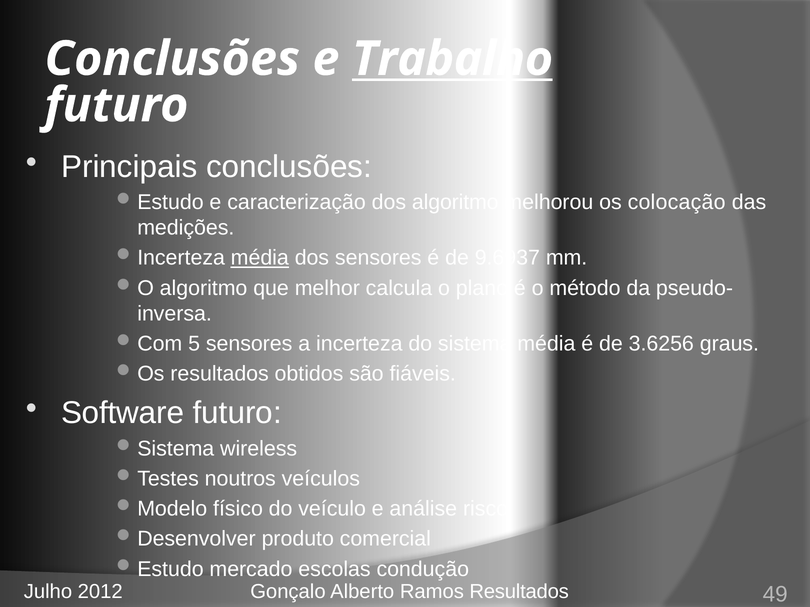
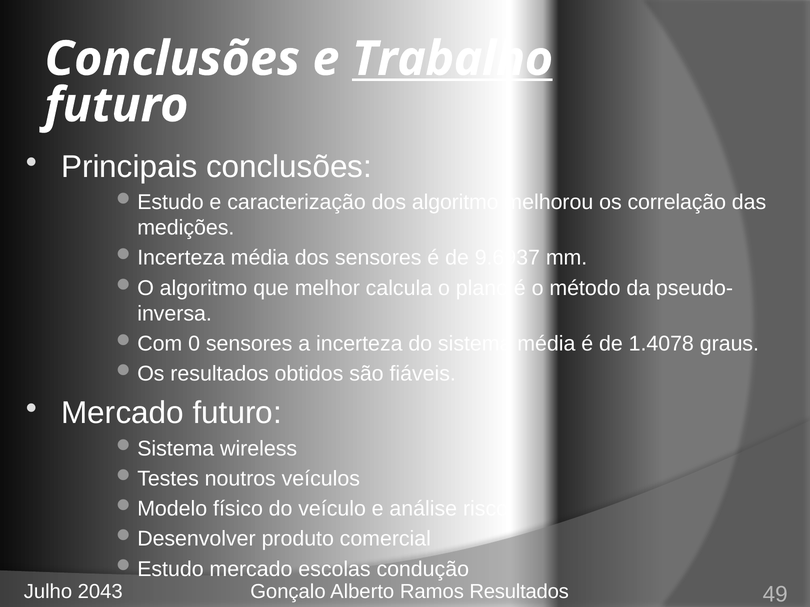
colocação: colocação -> correlação (677, 202)
média underline: present -> none (260, 258)
5: 5 -> 0 (194, 344)
3.6256: 3.6256 -> 1.4078 (661, 344)
Software: Software -> Mercado (123, 413)
2012: 2012 -> 2043 (100, 592)
